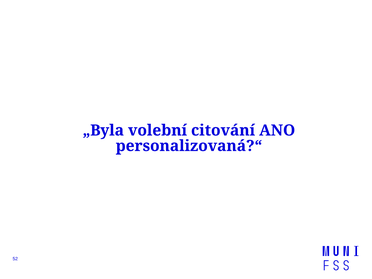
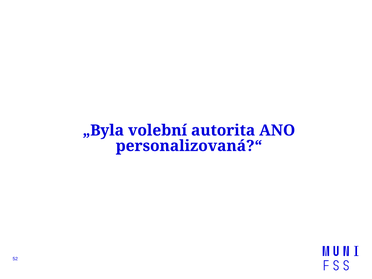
citování: citování -> autorita (223, 130)
